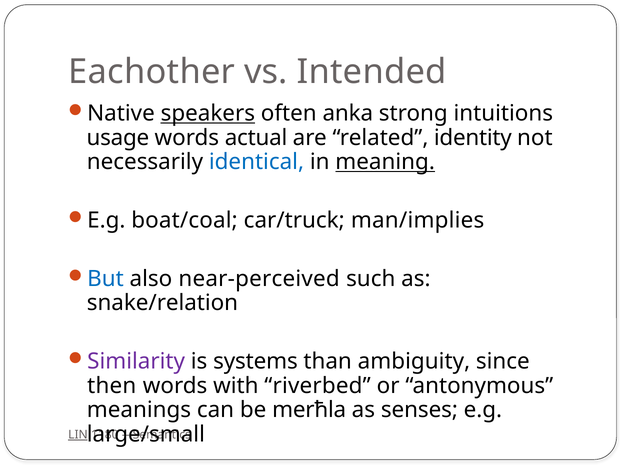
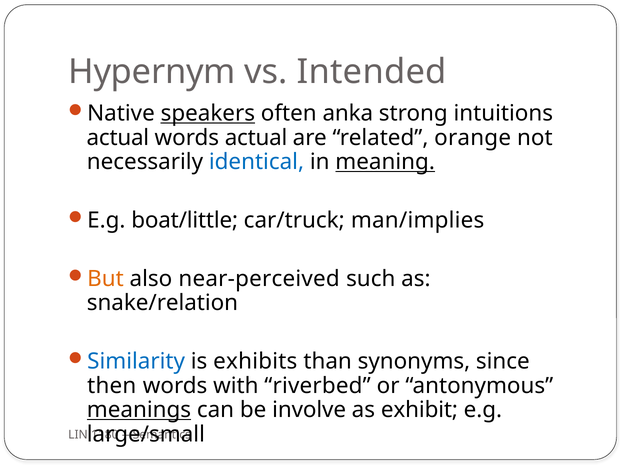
Eachother: Eachother -> Hypernym (152, 72)
usage: usage -> actual (118, 138)
identity: identity -> orange (473, 138)
boat/coal: boat/coal -> boat/little (185, 220)
But colour: blue -> orange (105, 279)
Similarity colour: purple -> blue (136, 361)
systems: systems -> exhibits (255, 361)
ambiguity: ambiguity -> synonyms (414, 361)
meanings underline: none -> present (139, 410)
merħla: merħla -> involve (309, 410)
senses: senses -> exhibit (419, 410)
LIN underline: present -> none (78, 435)
